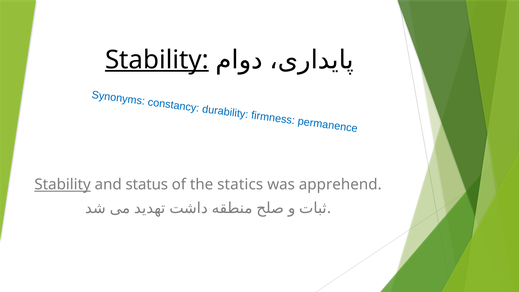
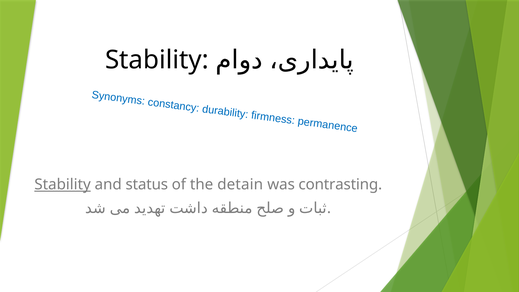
Stability underline: present -> none (157, 60)
statics: statics -> detain (240, 185)
apprehend: apprehend -> contrasting (340, 185)
